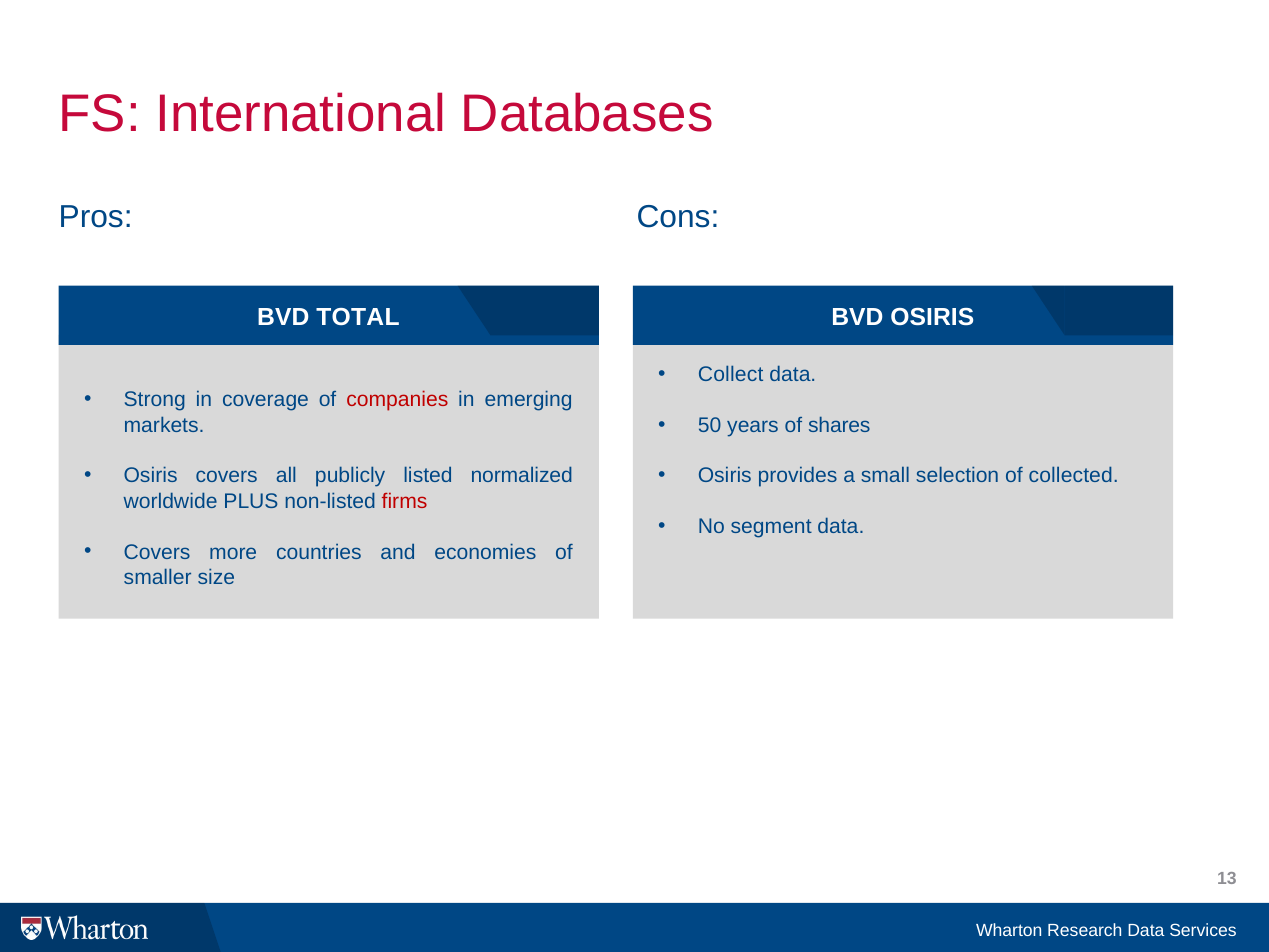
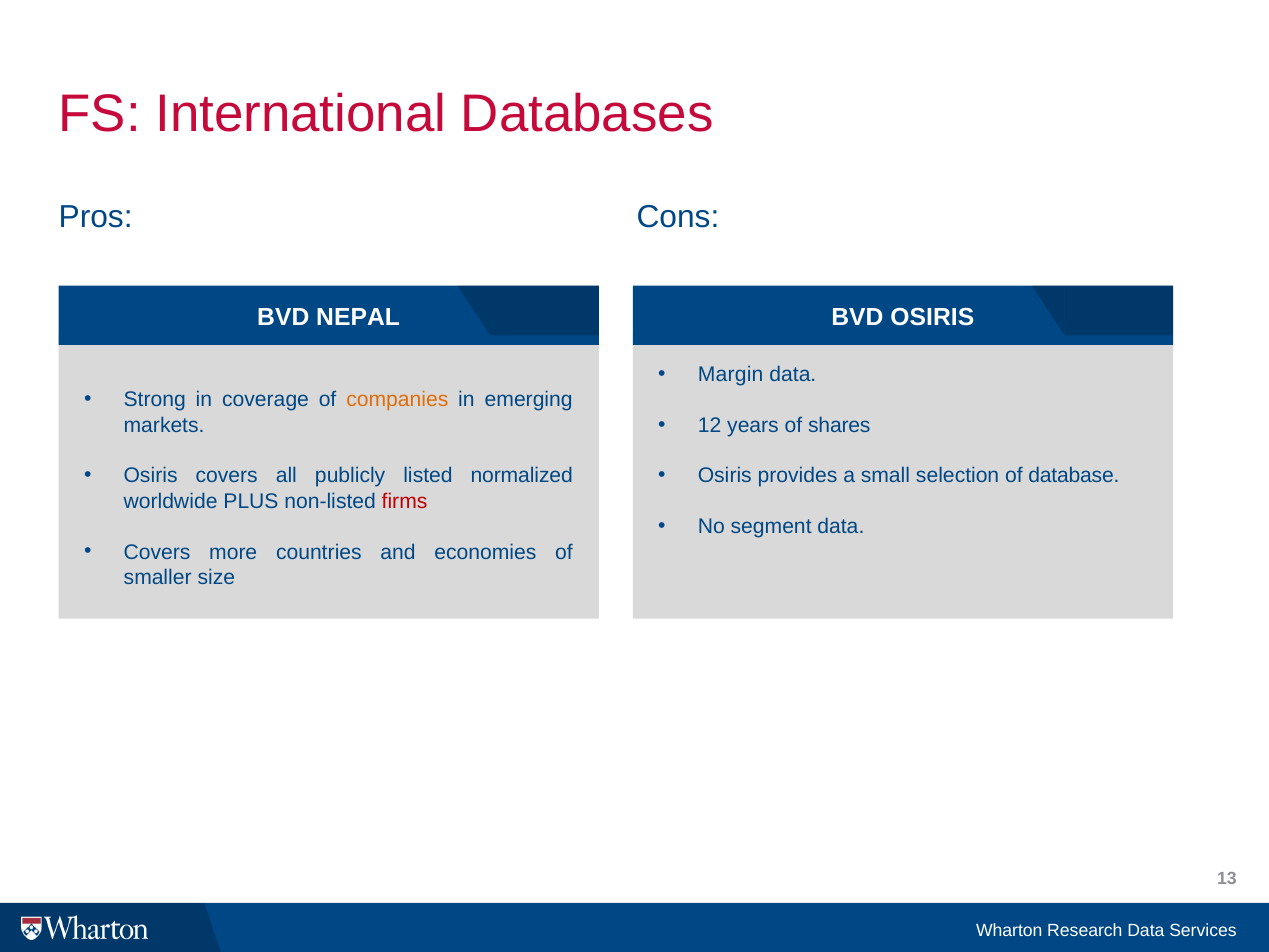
TOTAL: TOTAL -> NEPAL (358, 317)
Collect: Collect -> Margin (731, 374)
companies colour: red -> orange (397, 400)
50: 50 -> 12 (710, 425)
collected: collected -> database (1074, 476)
